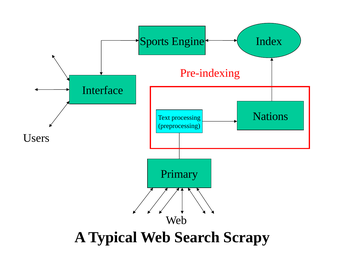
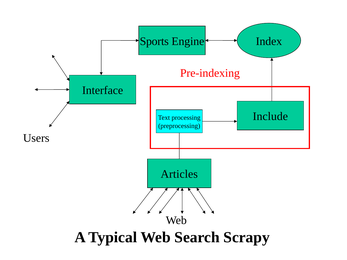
Nations: Nations -> Include (270, 116)
Primary: Primary -> Articles (179, 174)
